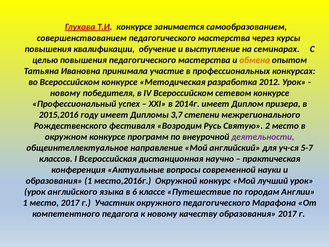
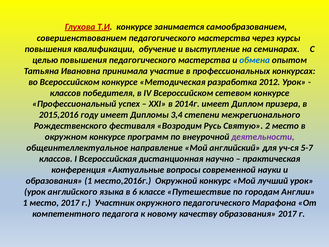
обмена colour: orange -> blue (255, 60)
новому: новому -> классов (65, 93)
3,7: 3,7 -> 3,4 (177, 115)
